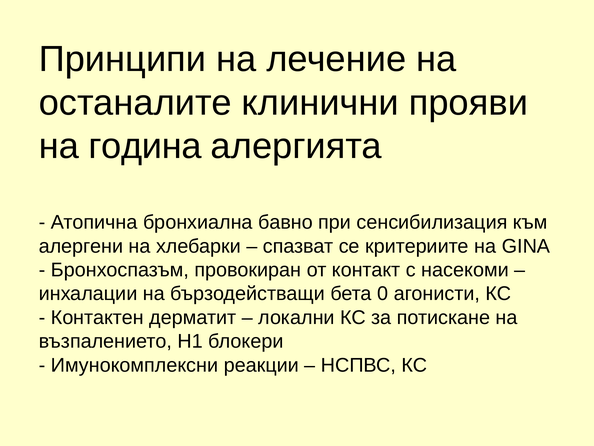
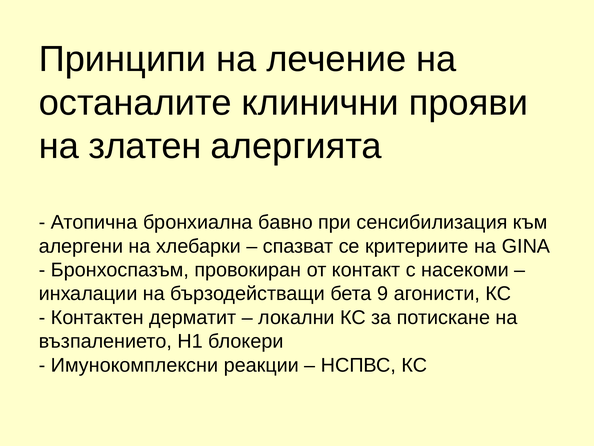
година: година -> златен (145, 146)
0: 0 -> 9 (383, 293)
